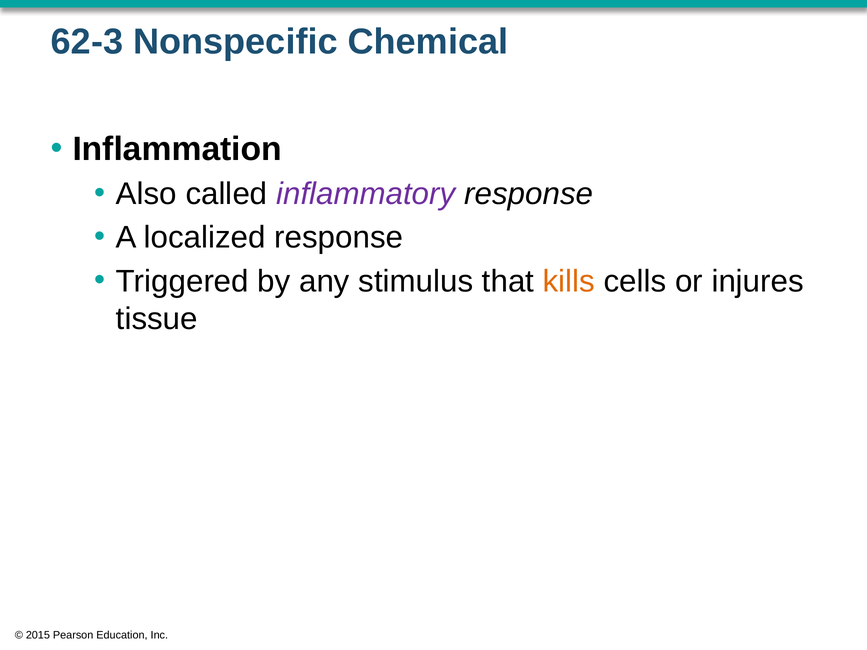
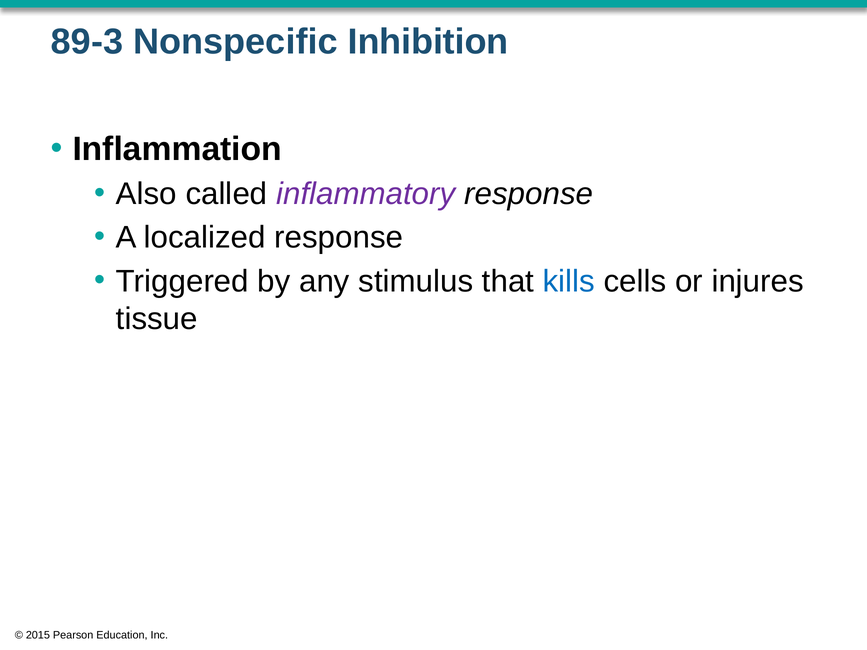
62-3: 62-3 -> 89-3 (87, 42)
Chemical: Chemical -> Inhibition (428, 42)
kills colour: orange -> blue (569, 281)
